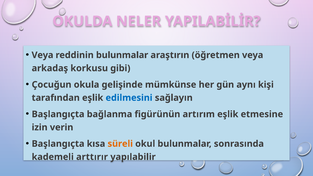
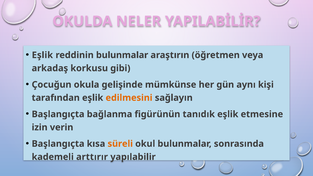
Veya: Veya -> Eşlik (42, 55)
edilmesini colour: blue -> orange (129, 98)
artırım: artırım -> tanıdık (199, 114)
